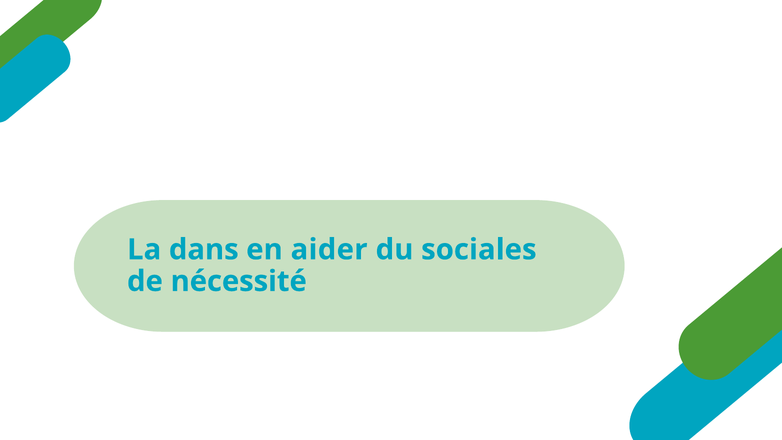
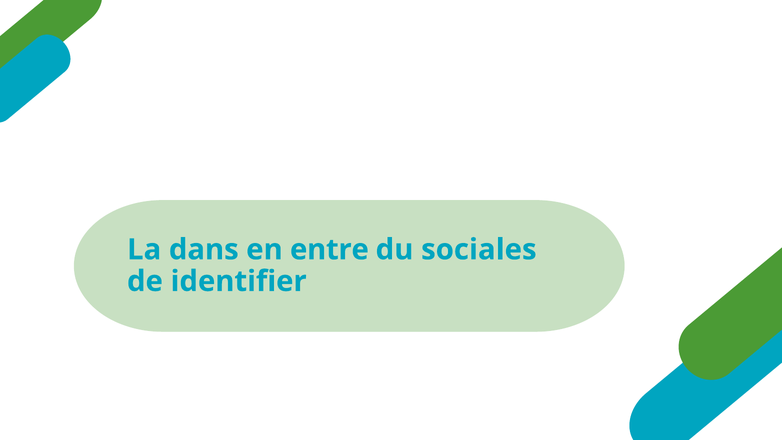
aider: aider -> entre (329, 250)
nécessité: nécessité -> identifier (239, 281)
